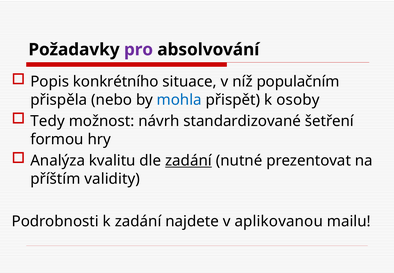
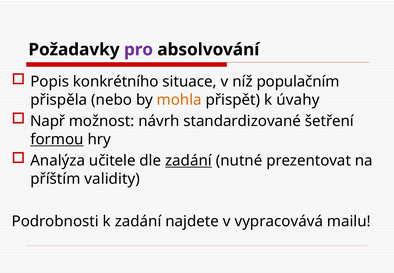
mohla colour: blue -> orange (179, 100)
osoby: osoby -> úvahy (298, 100)
Tedy: Tedy -> Např (48, 121)
formou underline: none -> present (57, 139)
kvalitu: kvalitu -> učitele (112, 160)
aplikovanou: aplikovanou -> vypracovává (279, 221)
